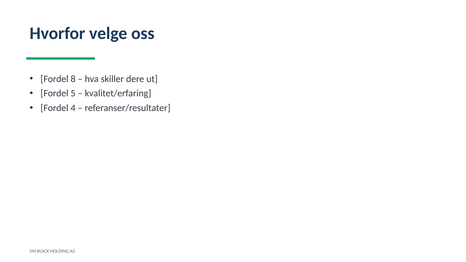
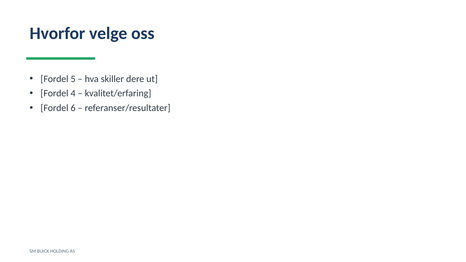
8: 8 -> 5 (73, 79)
5: 5 -> 4 (73, 93)
4: 4 -> 6 (73, 108)
